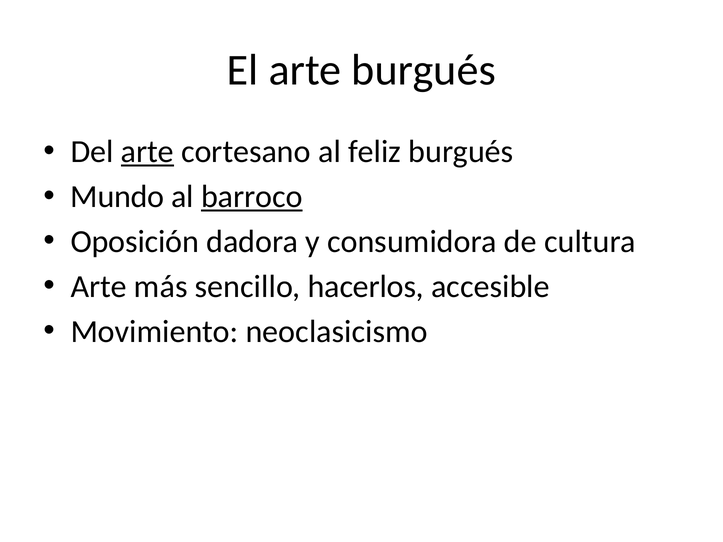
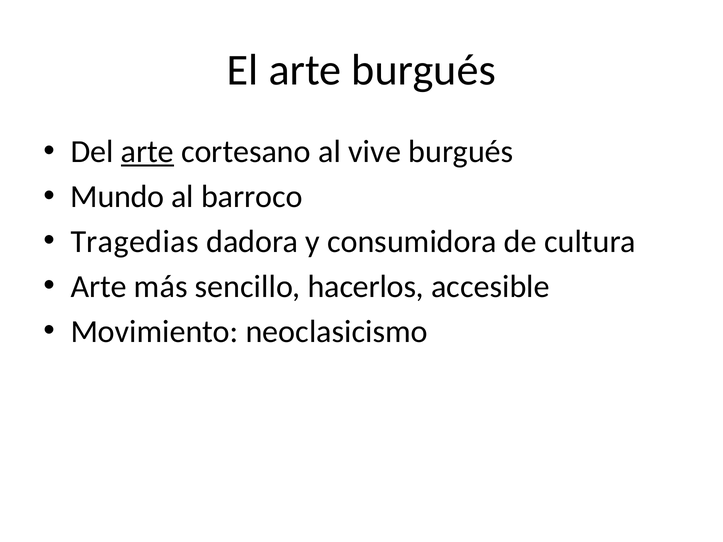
feliz: feliz -> vive (375, 152)
barroco underline: present -> none (252, 197)
Oposición: Oposición -> Tragedias (135, 242)
